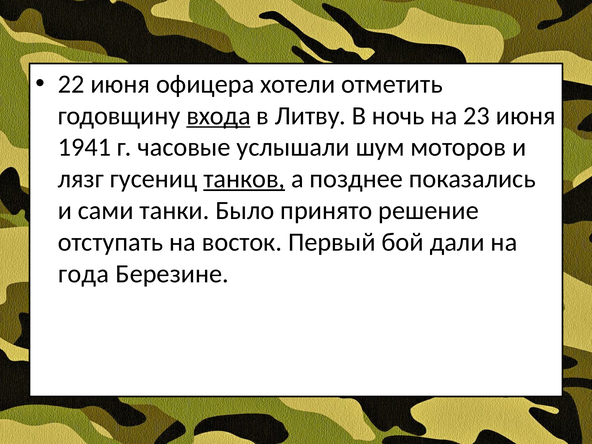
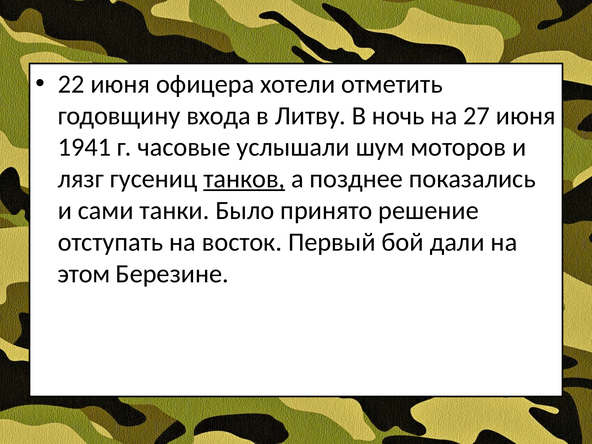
входа underline: present -> none (219, 116)
23: 23 -> 27 (477, 116)
года: года -> этом (84, 274)
